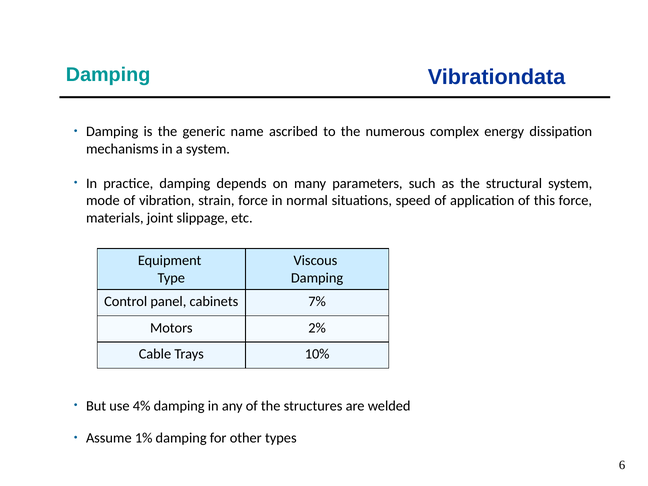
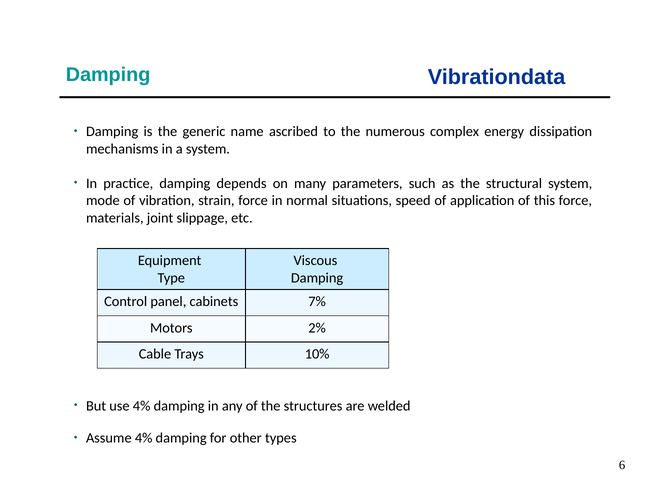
Assume 1%: 1% -> 4% (144, 438)
